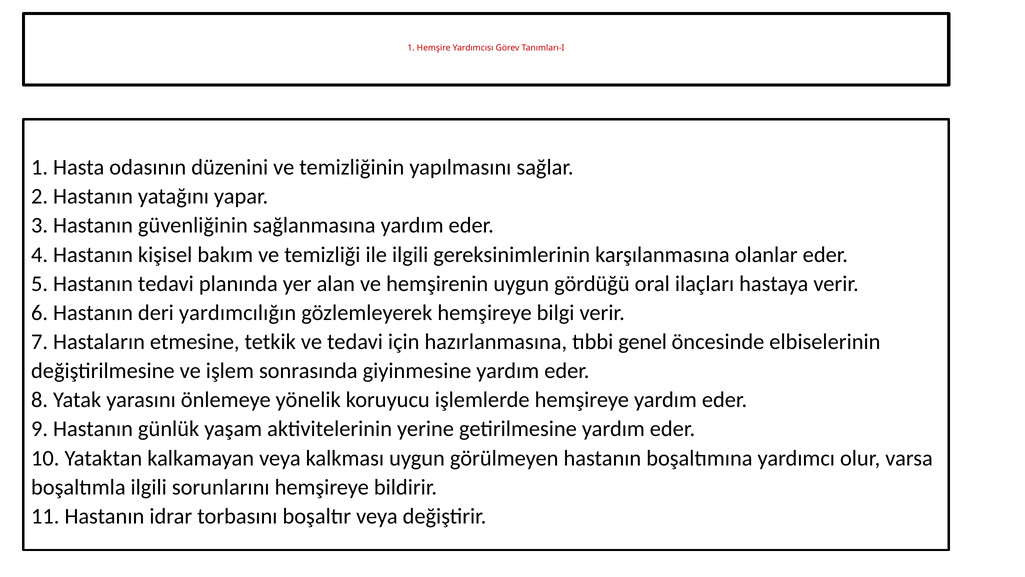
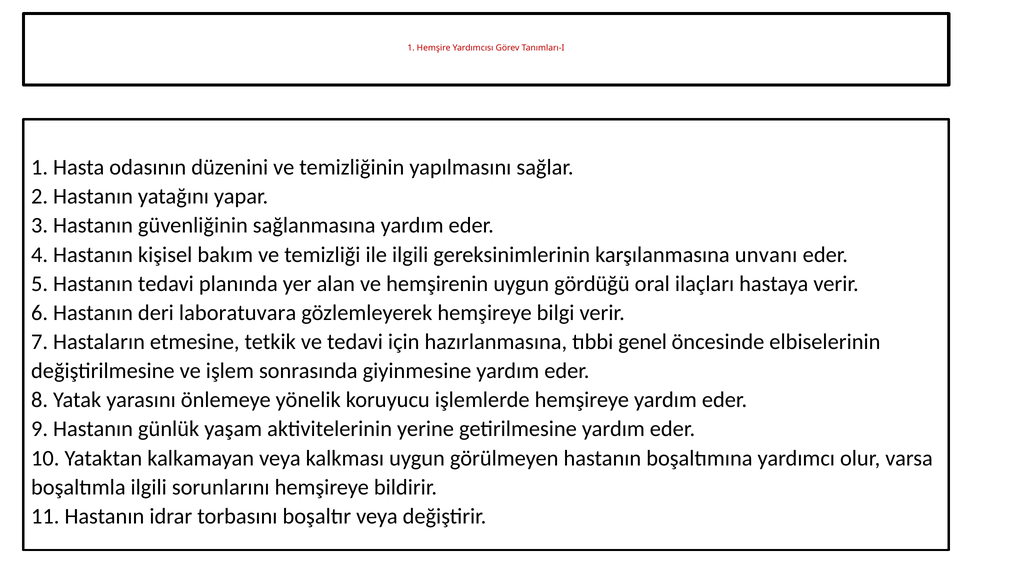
olanlar: olanlar -> unvanı (766, 254)
yardımcılığın: yardımcılığın -> laboratuvara (238, 313)
